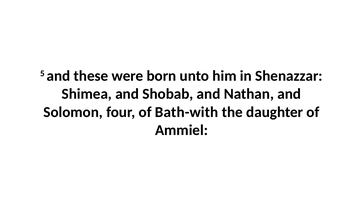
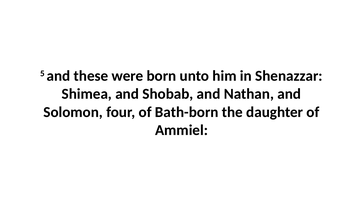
Bath-with: Bath-with -> Bath-born (187, 112)
